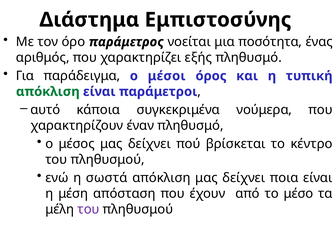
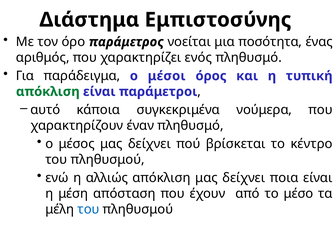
εξής: εξής -> ενός (198, 58)
σωστά: σωστά -> αλλιώς (107, 178)
του colour: purple -> blue (88, 209)
